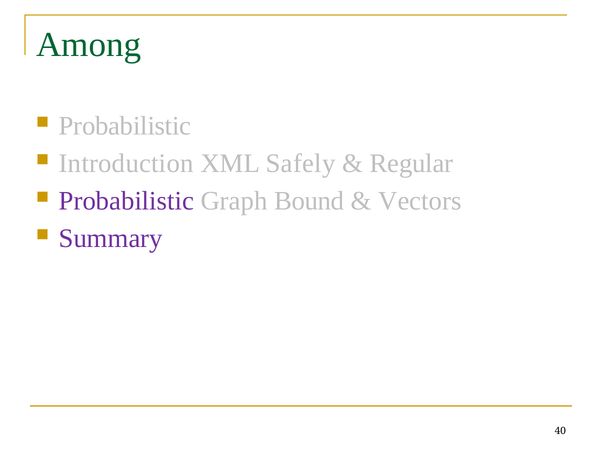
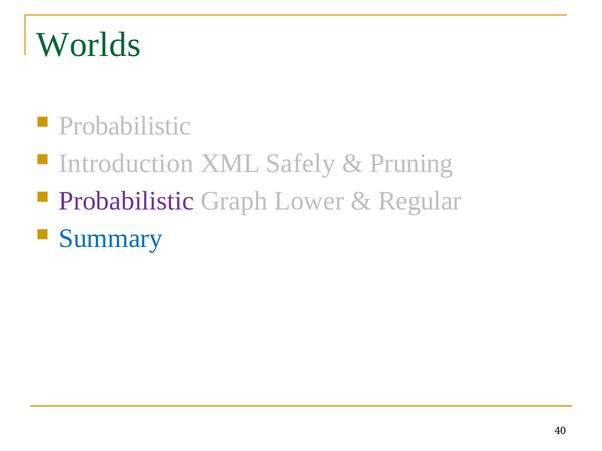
Among: Among -> Worlds (89, 45)
Regular: Regular -> Pruning (412, 164)
Bound: Bound -> Lower (309, 201)
Vectors: Vectors -> Regular (420, 201)
Summary colour: purple -> blue (111, 239)
